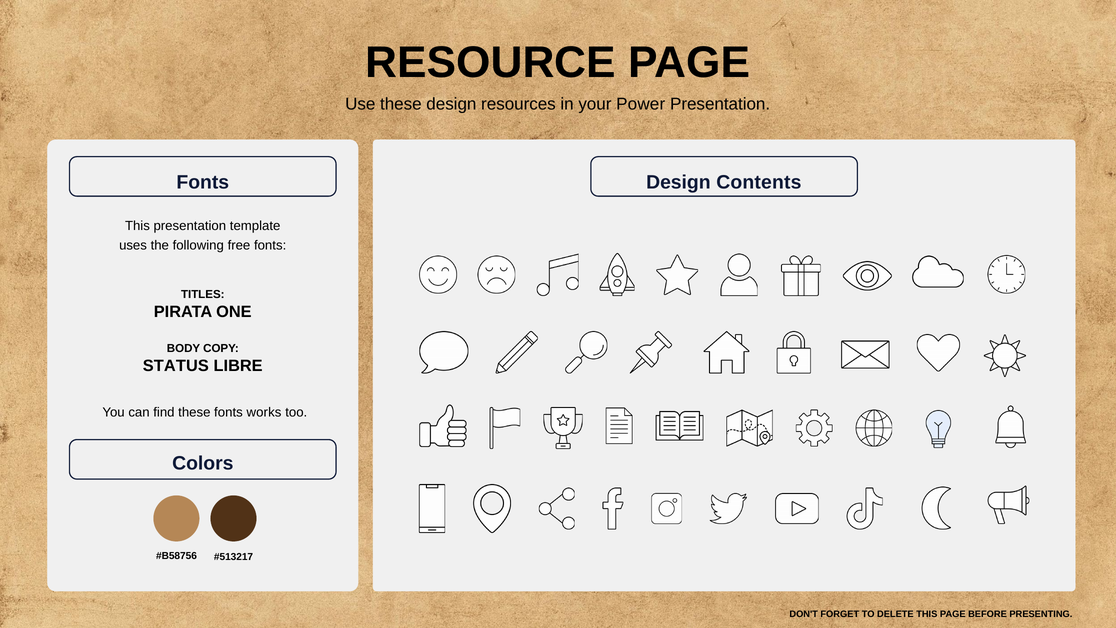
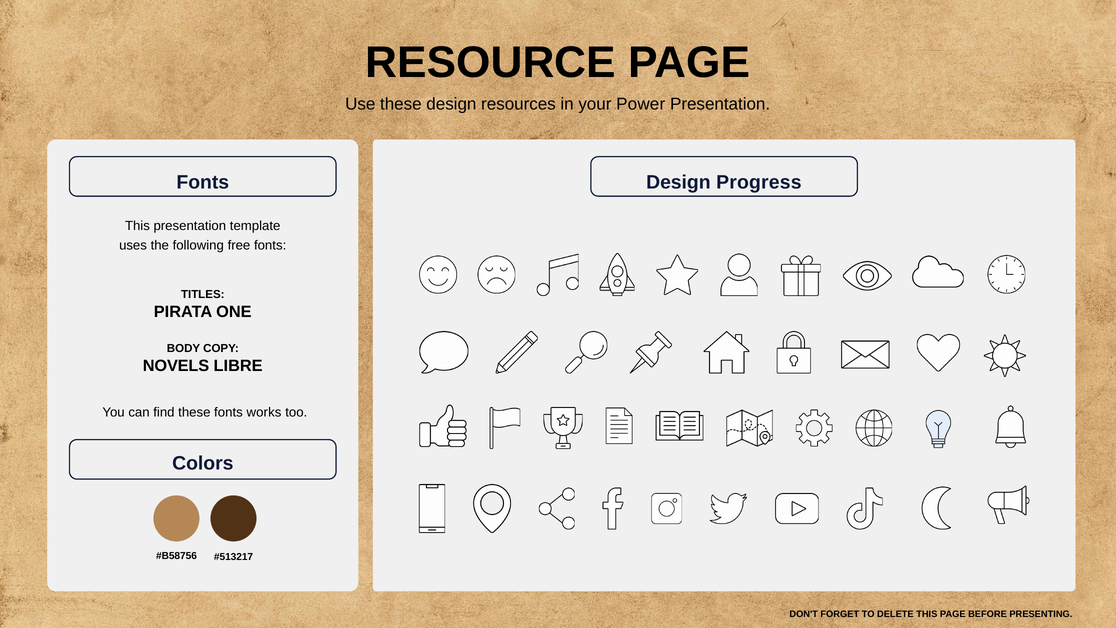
Contents: Contents -> Progress (759, 182)
STATUS: STATUS -> NOVELS (176, 366)
